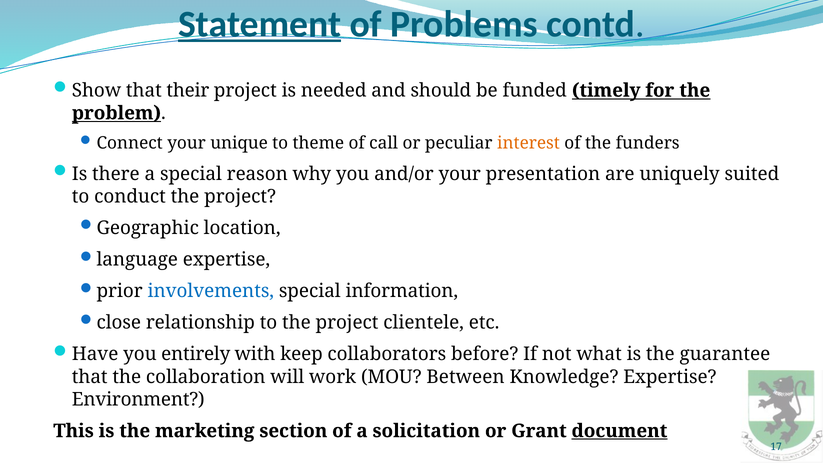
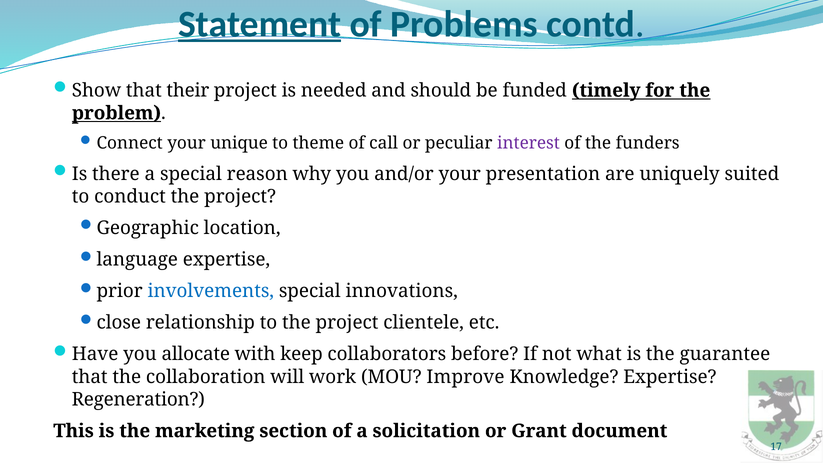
interest colour: orange -> purple (528, 143)
information: information -> innovations (402, 291)
entirely: entirely -> allocate (196, 354)
Between: Between -> Improve (465, 377)
Environment: Environment -> Regeneration (138, 399)
document underline: present -> none (619, 431)
